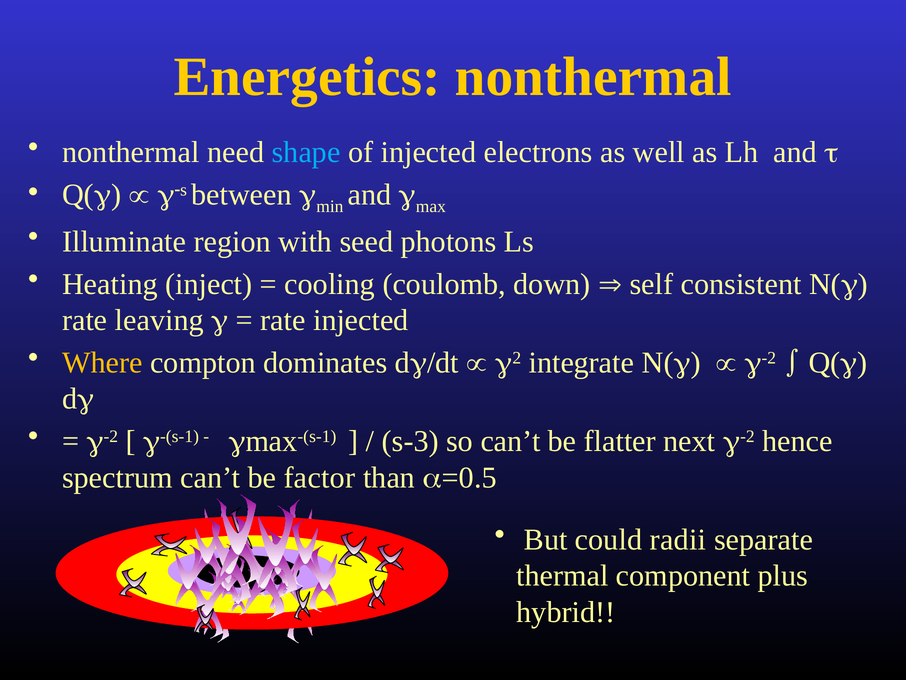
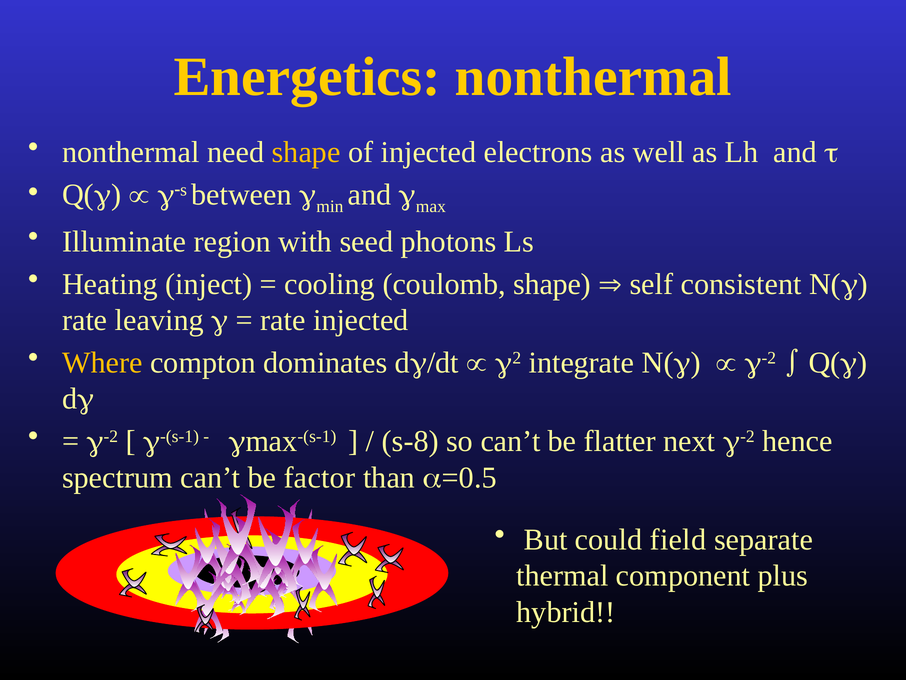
shape colour: light blue -> yellow (306, 152)
coulomb down: down -> shape (552, 284)
s-3: s-3 -> s-8 (410, 441)
radii: radii -> field (678, 539)
